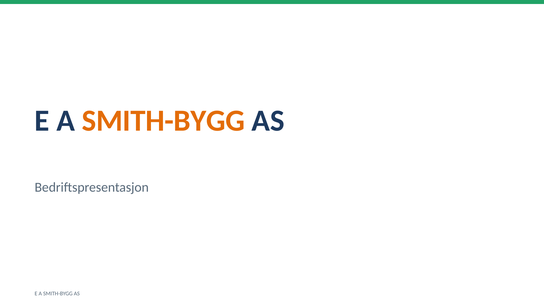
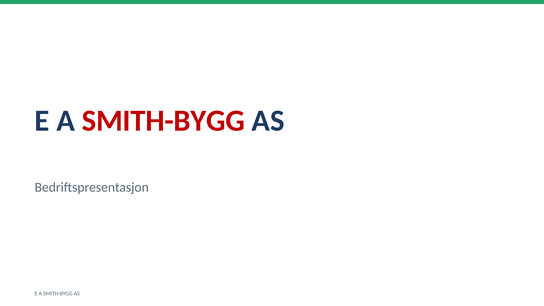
SMITH-BYGG colour: orange -> red (163, 121)
